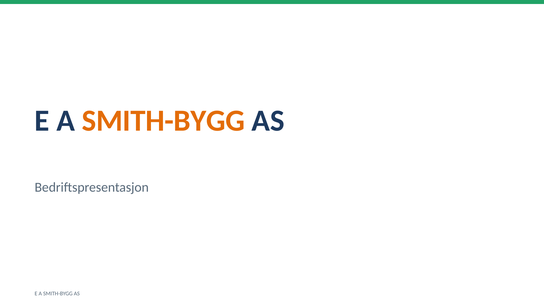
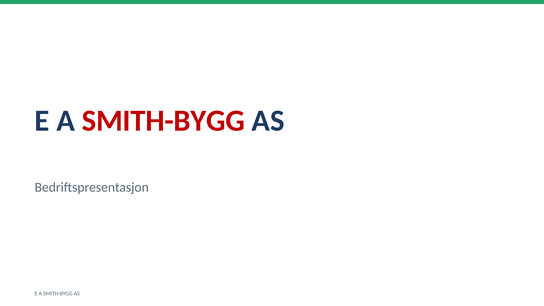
SMITH-BYGG colour: orange -> red (163, 121)
